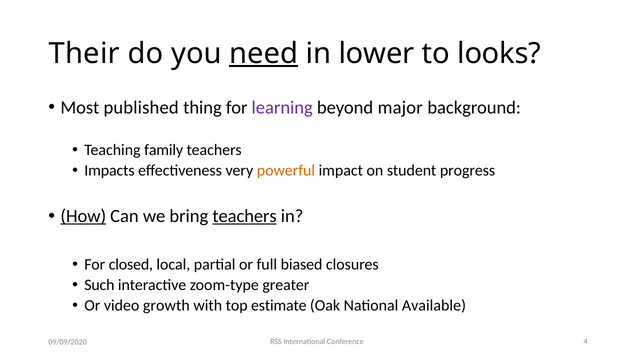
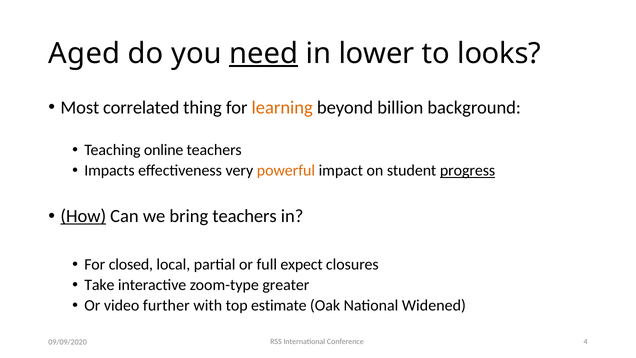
Their: Their -> Aged (84, 53)
published: published -> correlated (141, 107)
learning colour: purple -> orange (282, 107)
major: major -> billion (400, 107)
family: family -> online (164, 150)
progress underline: none -> present (468, 170)
teachers underline: present -> none (245, 216)
biased: biased -> expect (302, 265)
Such: Such -> Take (99, 285)
growth: growth -> further (166, 305)
Available: Available -> Widened (434, 305)
